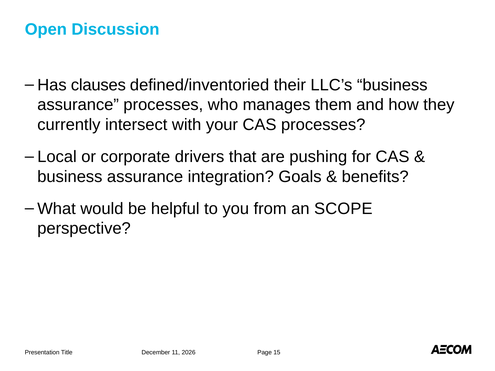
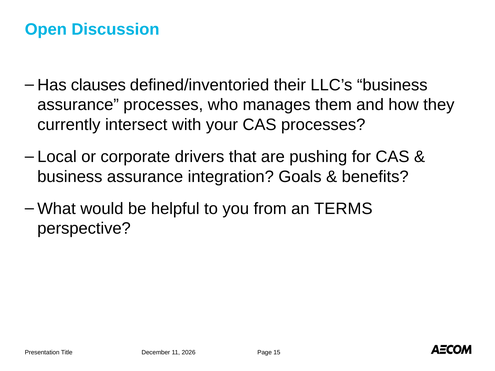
SCOPE: SCOPE -> TERMS (343, 209)
